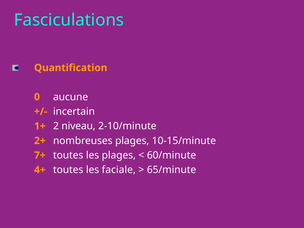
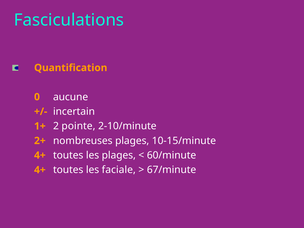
niveau: niveau -> pointe (78, 126)
7+: 7+ -> 4+ (40, 155)
65/minute: 65/minute -> 67/minute (172, 170)
